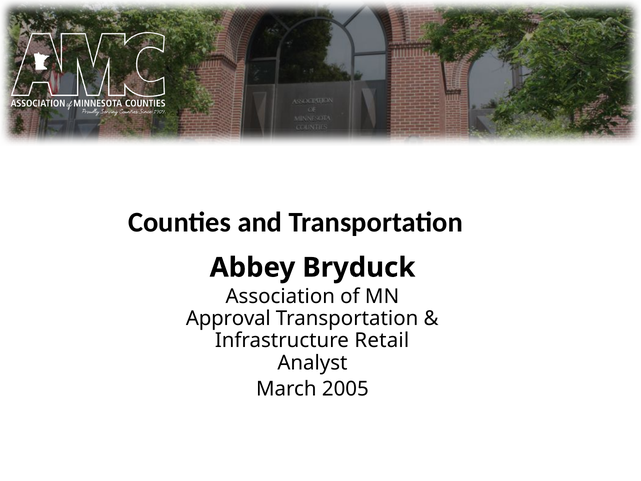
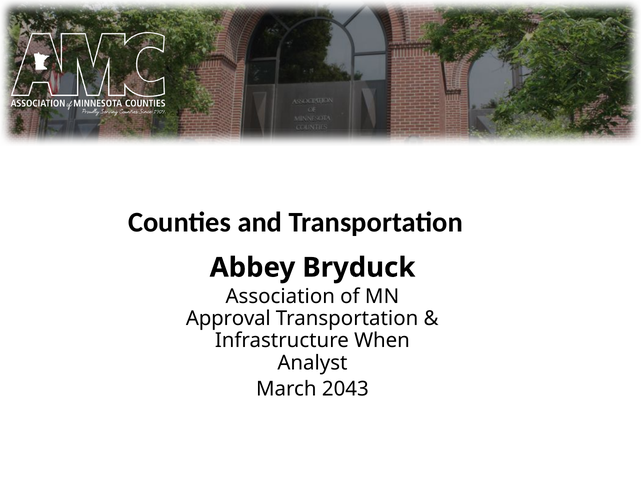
Retail: Retail -> When (382, 341)
2005: 2005 -> 2043 (345, 389)
